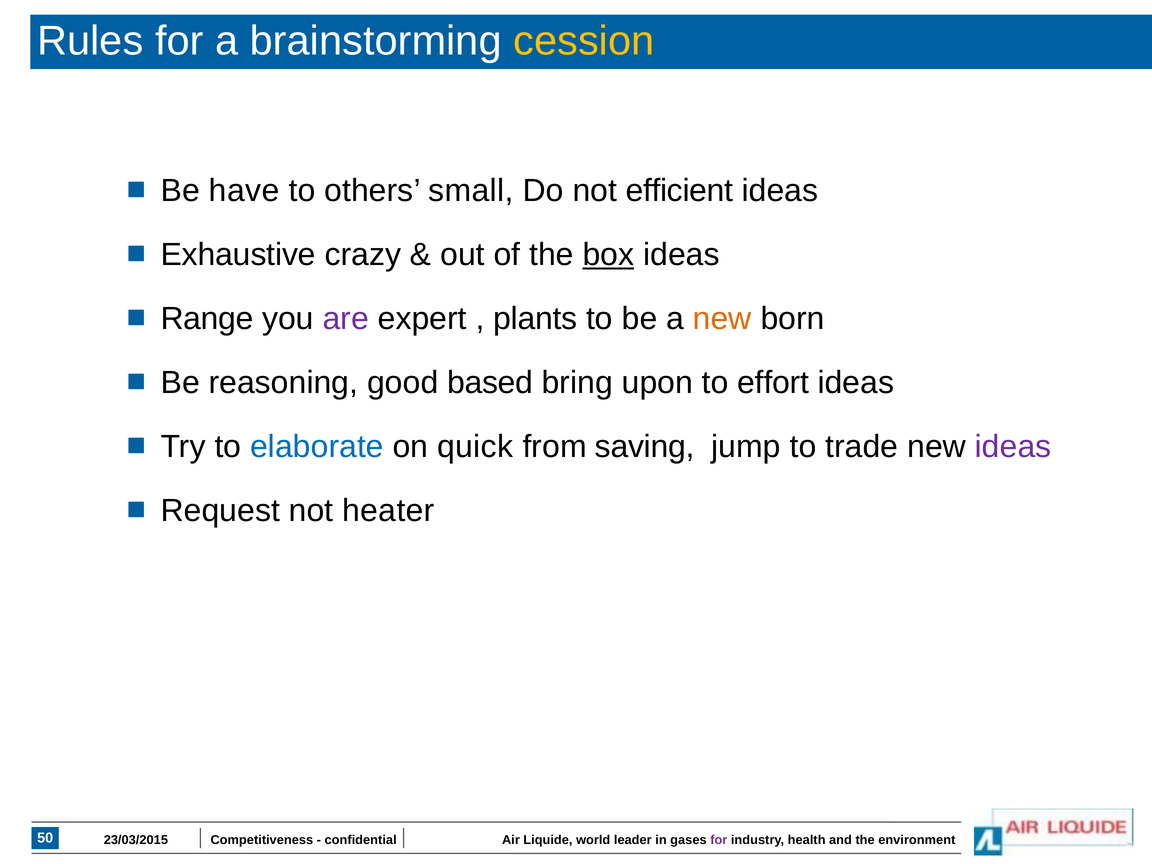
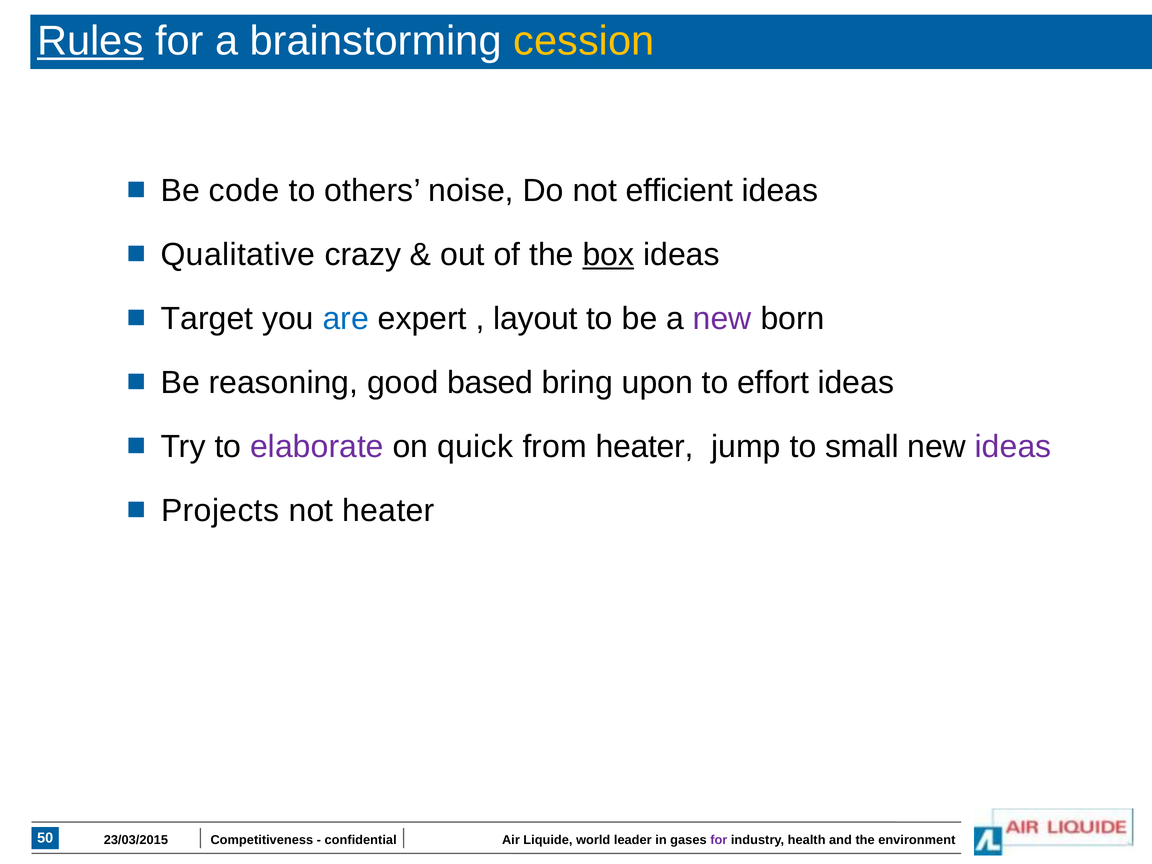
Rules underline: none -> present (90, 41)
have: have -> code (244, 191)
small: small -> noise (471, 191)
Exhaustive: Exhaustive -> Qualitative (238, 255)
Range: Range -> Target (207, 319)
are colour: purple -> blue (346, 319)
plants: plants -> layout (535, 319)
new colour: orange -> purple (722, 319)
elaborate colour: blue -> purple (317, 447)
from saving: saving -> heater (645, 447)
trade: trade -> small (862, 447)
Request: Request -> Projects (220, 511)
